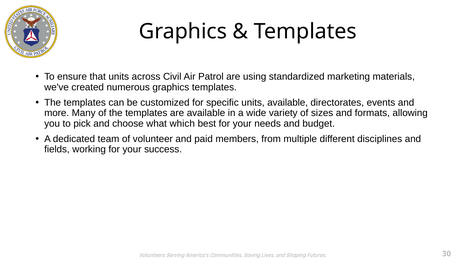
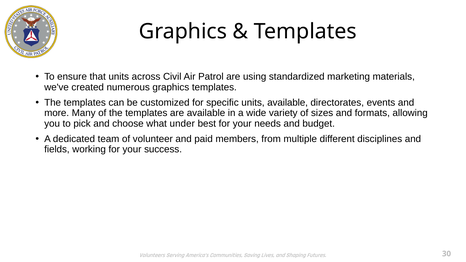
which: which -> under (182, 124)
